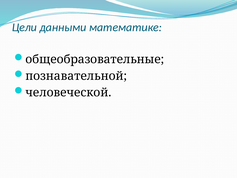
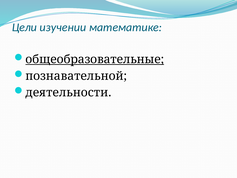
данными: данными -> изучении (63, 27)
общеобразовательные underline: none -> present (95, 59)
человеческой: человеческой -> деятельности (68, 92)
